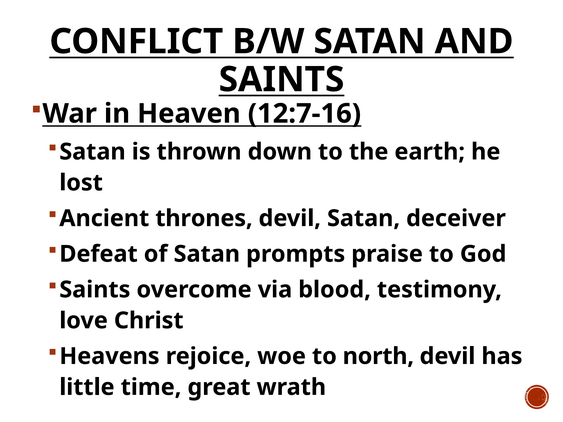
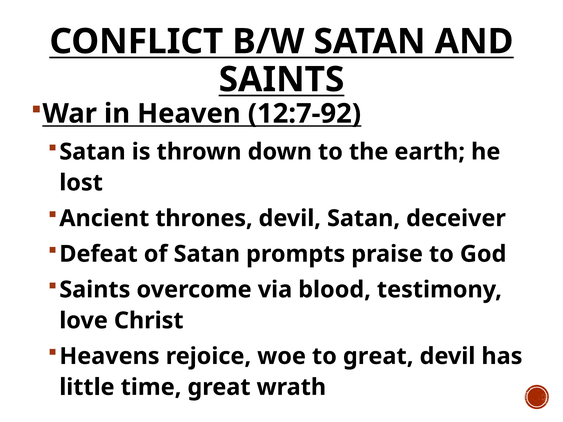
12:7-16: 12:7-16 -> 12:7-92 (304, 114)
to north: north -> great (378, 356)
